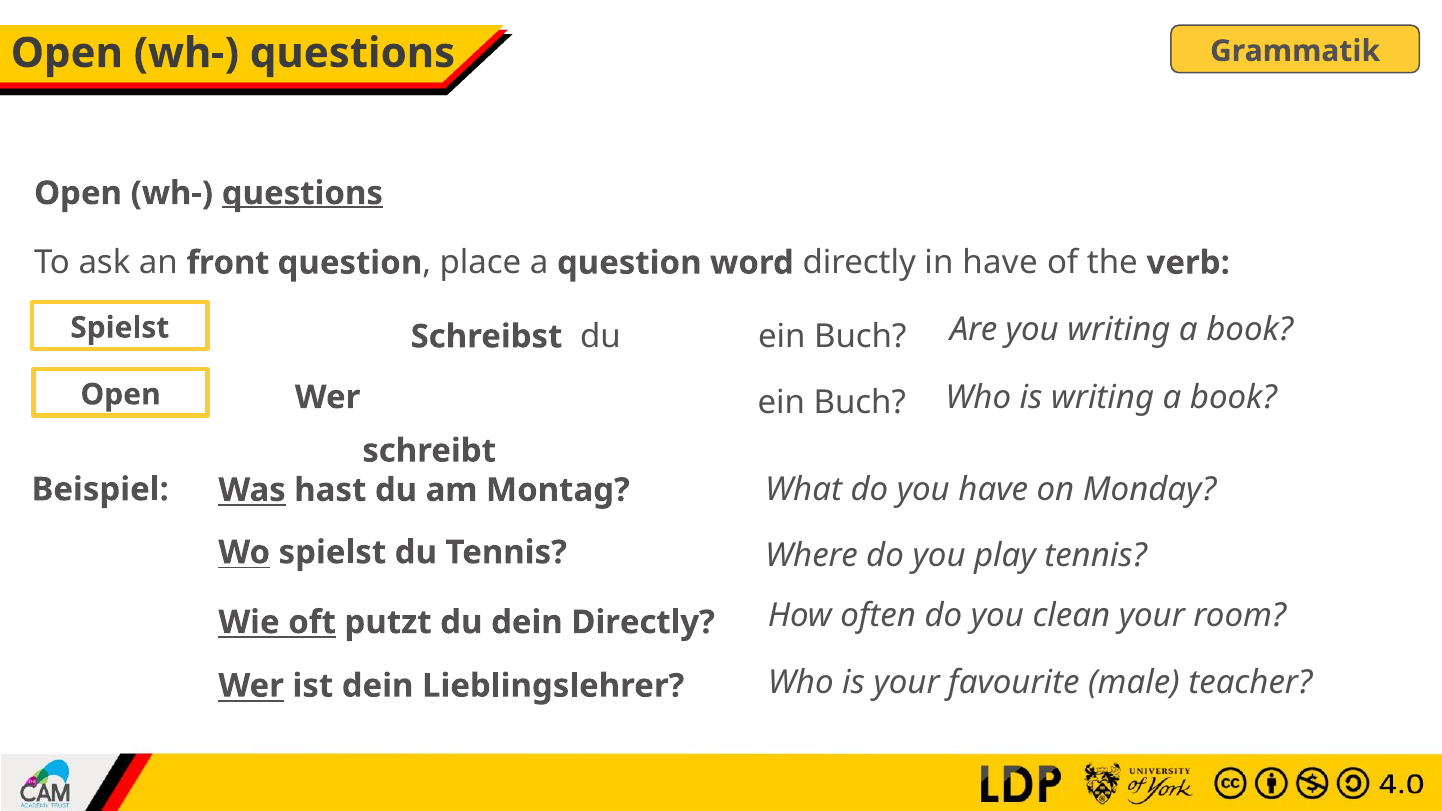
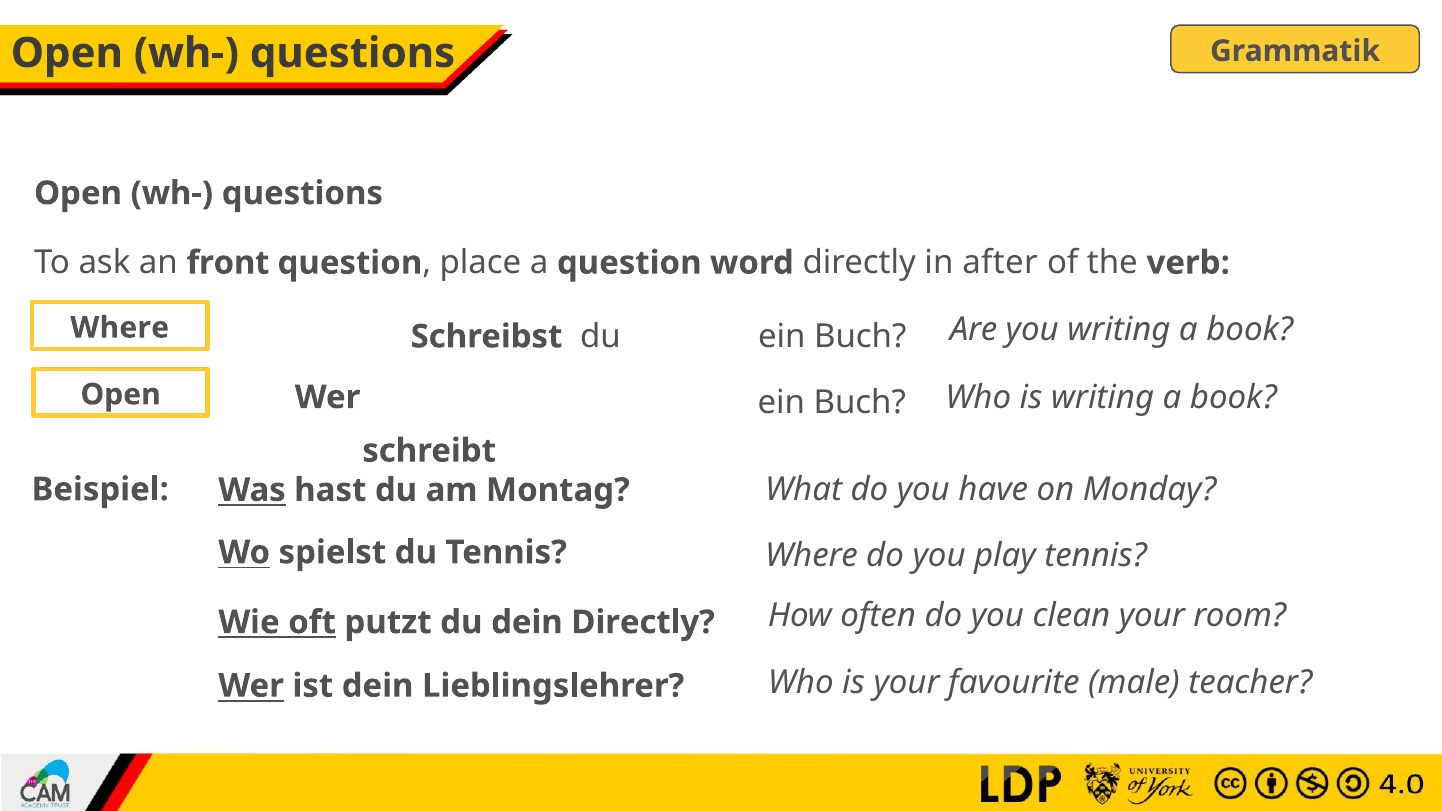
questions underline: present -> none (302, 193)
in have: have -> after (1000, 263)
Spielst: Spielst -> Where (120, 328)
